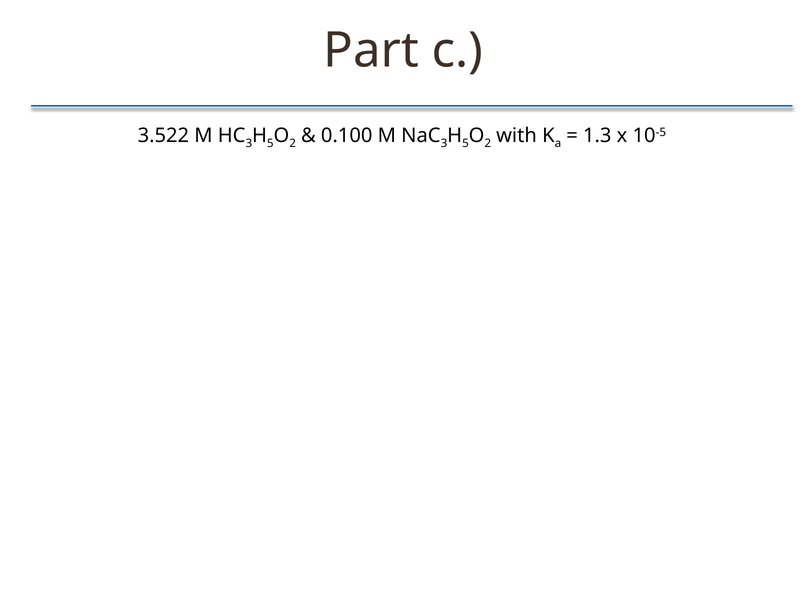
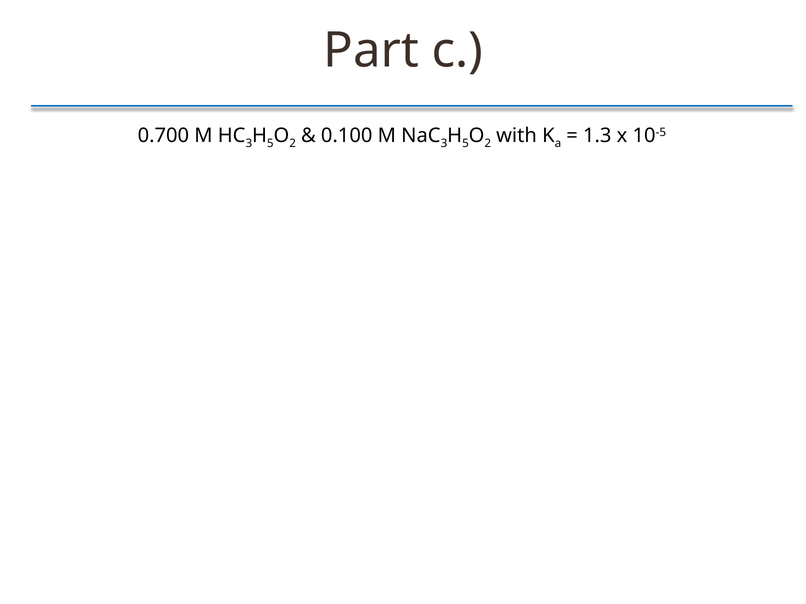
3.522: 3.522 -> 0.700 (163, 136)
